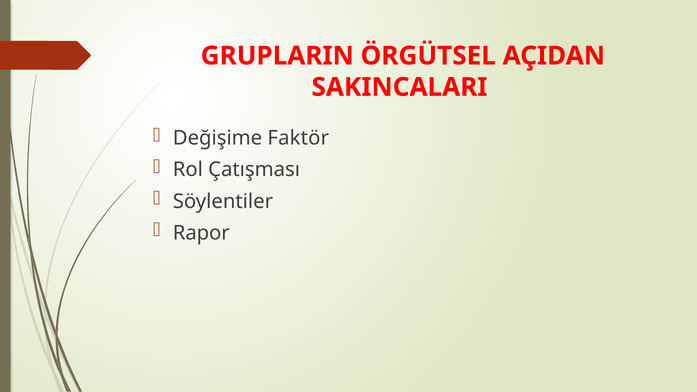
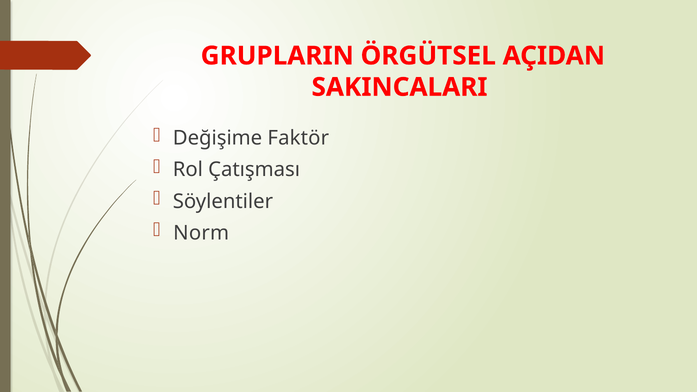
Rapor: Rapor -> Norm (201, 233)
